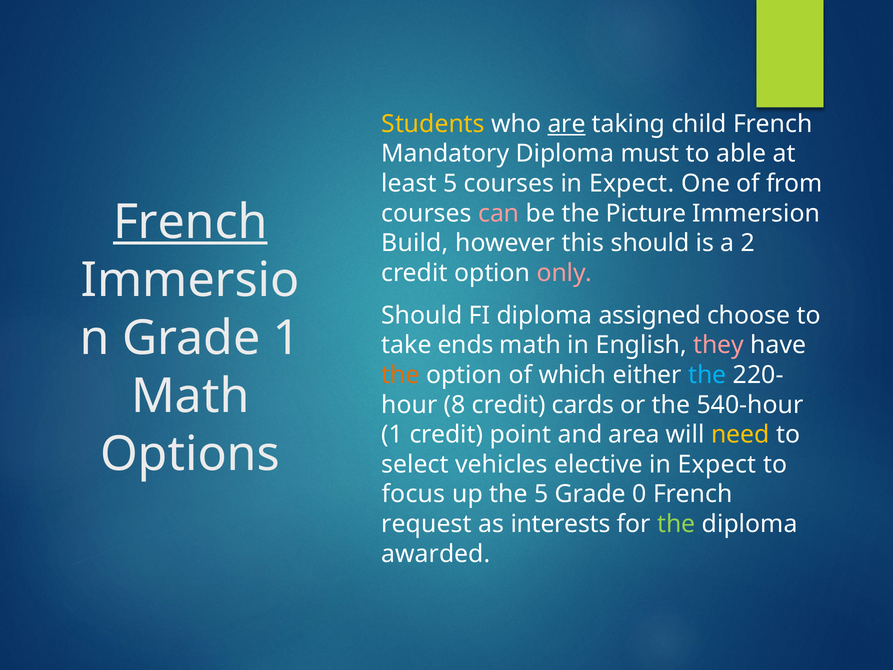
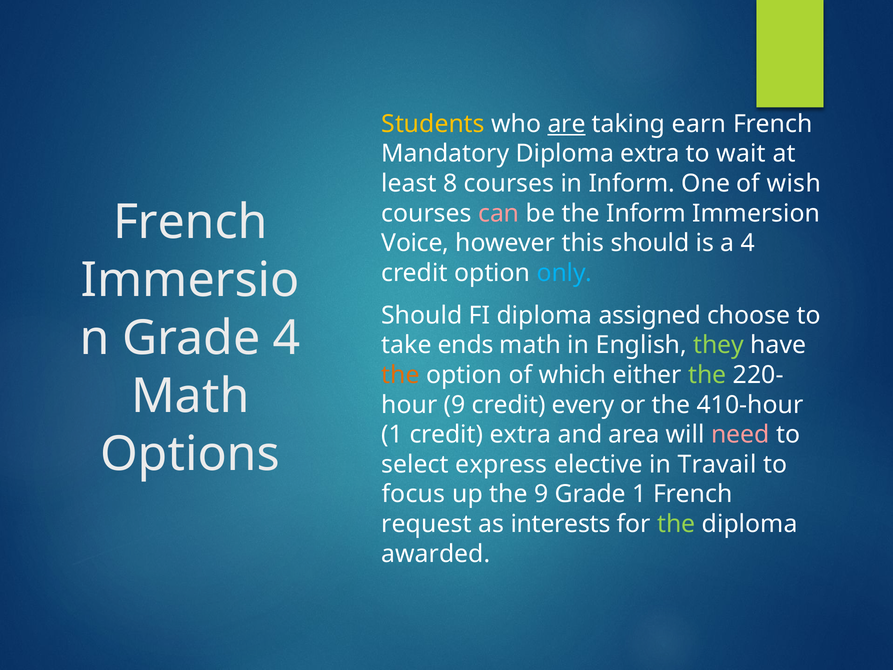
child: child -> earn (699, 124)
Diploma must: must -> extra (650, 154)
able: able -> wait (741, 154)
least 5: 5 -> 8 (450, 184)
courses in Expect: Expect -> Inform (632, 184)
from: from -> wish (794, 184)
the Picture: Picture -> Inform (646, 213)
French underline: present -> none (190, 222)
Build: Build -> Voice (415, 243)
a 2: 2 -> 4 (748, 243)
only colour: pink -> light blue (564, 273)
Grade 1: 1 -> 4 (287, 338)
they colour: pink -> light green (719, 345)
the colour: light blue -> light green (707, 375)
8: 8 -> 9 (455, 405)
cards: cards -> every (583, 405)
540-hour: 540-hour -> 410-hour (750, 405)
credit point: point -> extra (520, 434)
need colour: yellow -> pink (740, 434)
vehicles: vehicles -> express (501, 464)
elective in Expect: Expect -> Travail (717, 464)
the 5: 5 -> 9 (541, 494)
Grade 0: 0 -> 1 (640, 494)
